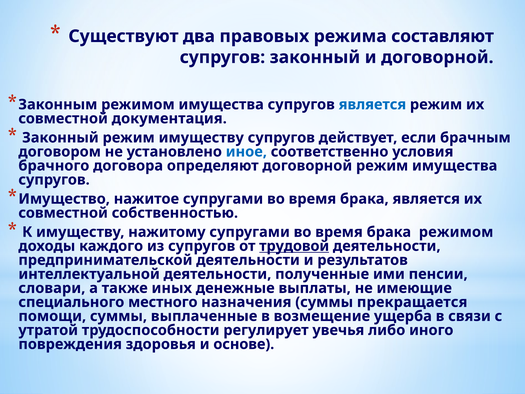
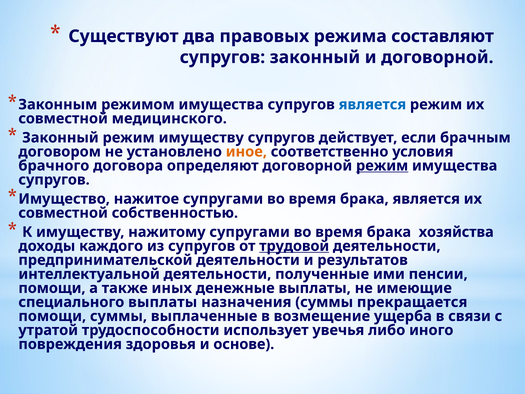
документация: документация -> медицинского (169, 118)
иное colour: blue -> orange (246, 152)
режим underline: none -> present (382, 166)
брака режимом: режимом -> хозяйства (456, 232)
словари: словари -> помощи (52, 288)
специального местного: местного -> выплаты (163, 302)
регулирует: регулирует -> использует (266, 330)
